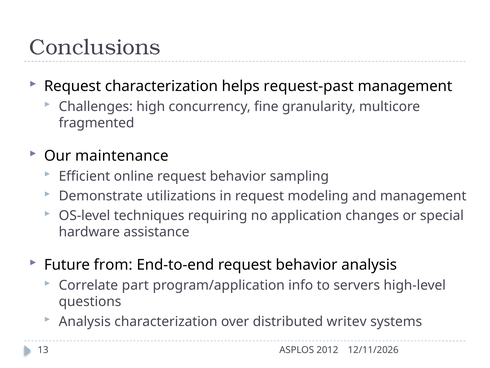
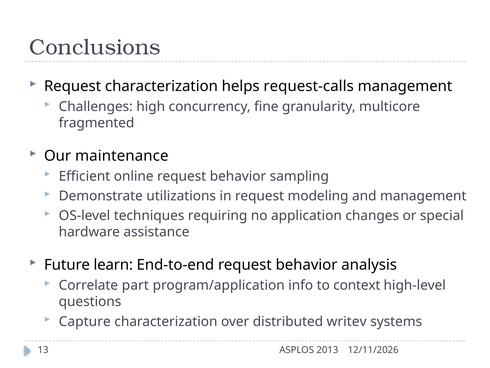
request-past: request-past -> request-calls (309, 86)
from: from -> learn (113, 265)
servers: servers -> context (357, 285)
Analysis: Analysis -> Capture (85, 321)
2012: 2012 -> 2013 (327, 349)
